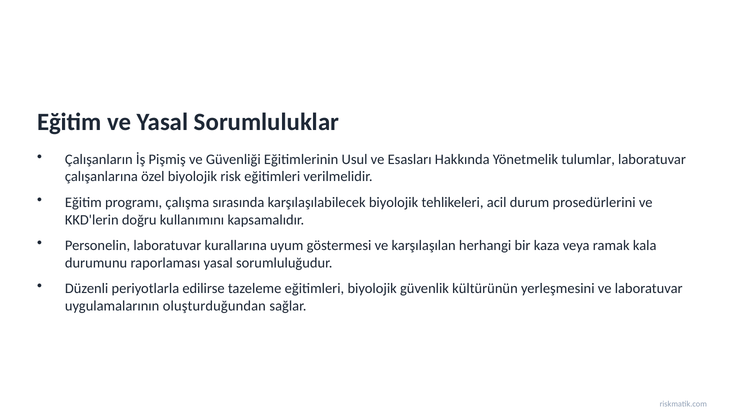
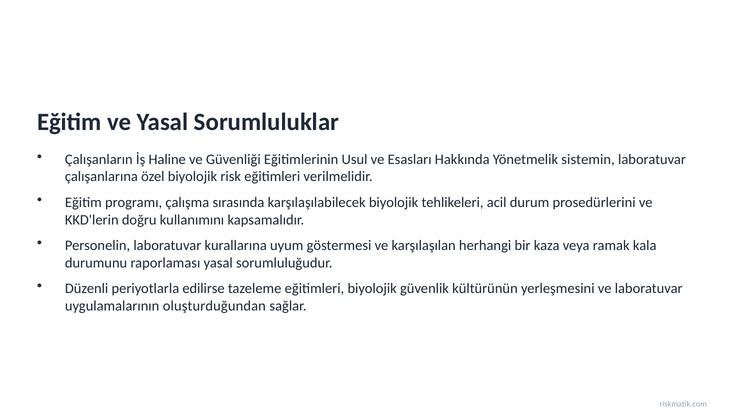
Pişmiş: Pişmiş -> Haline (167, 159)
tulumlar: tulumlar -> sistemin (588, 159)
